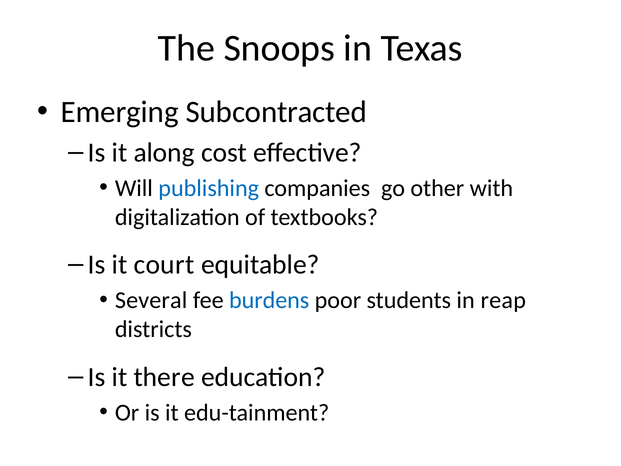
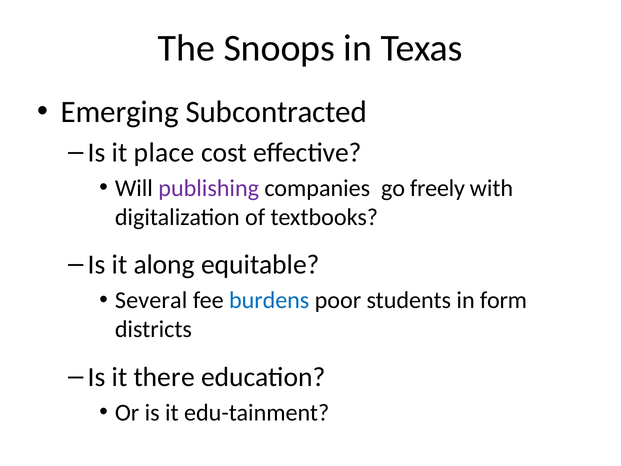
along: along -> place (164, 152)
publishing colour: blue -> purple (209, 188)
other: other -> freely (437, 188)
court: court -> along (164, 265)
reap: reap -> form (503, 300)
